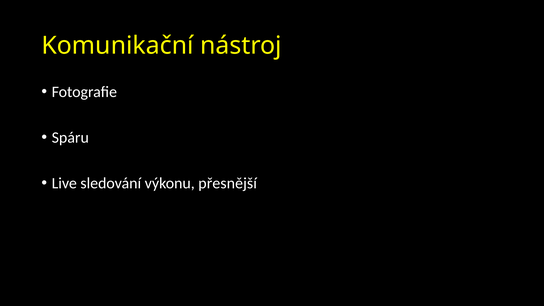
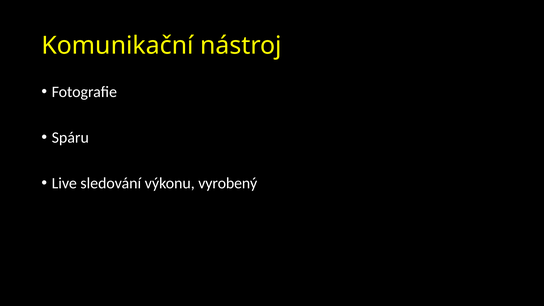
přesnější: přesnější -> vyrobený (228, 183)
